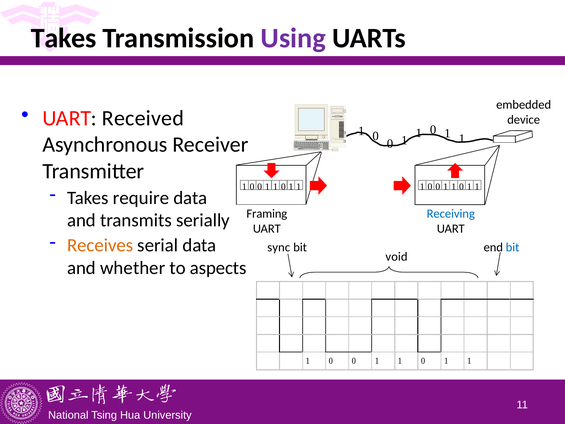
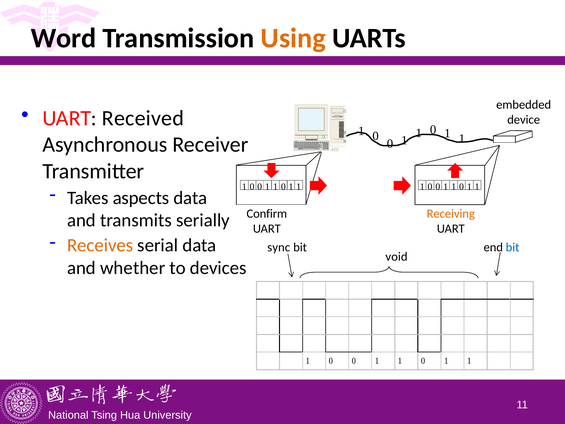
Takes: Takes -> Word (63, 38)
Using colour: purple -> orange (293, 38)
require: require -> aspects (141, 198)
Framing: Framing -> Confirm (267, 213)
Receiving colour: blue -> orange (451, 214)
aspects: aspects -> devices (218, 268)
